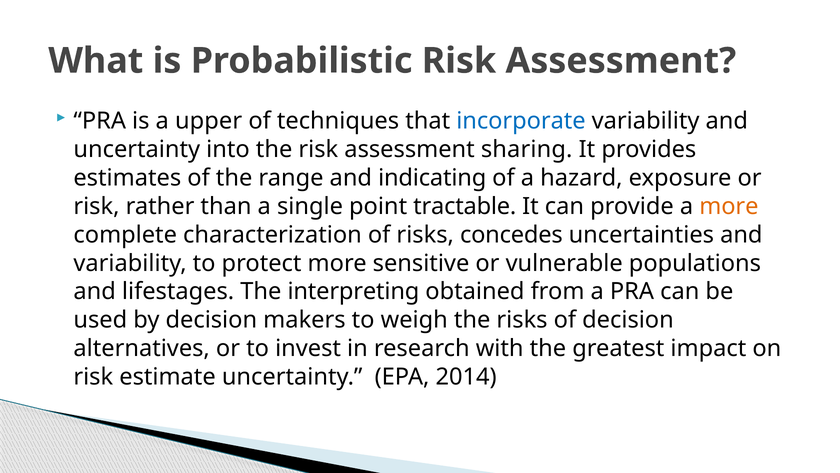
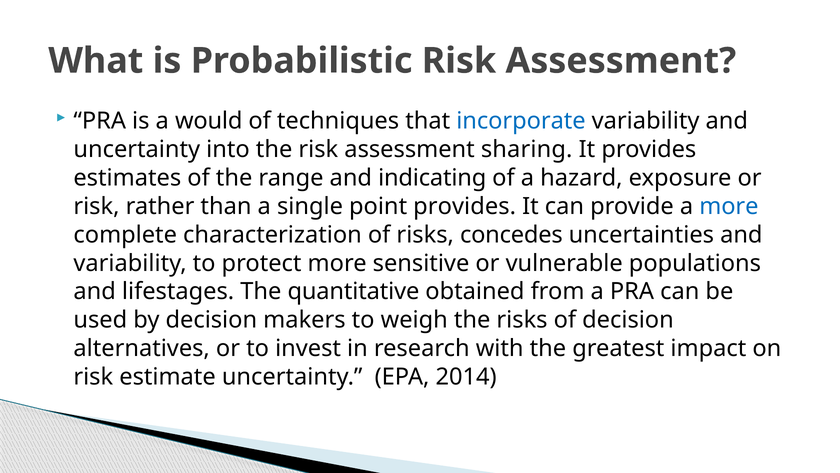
upper: upper -> would (209, 121)
point tractable: tractable -> provides (465, 206)
more colour: orange -> blue (729, 206)
interpreting: interpreting -> quantitative (353, 291)
